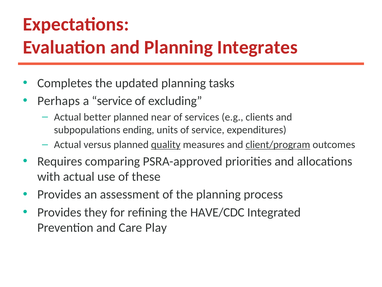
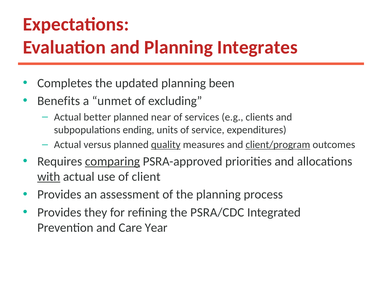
tasks: tasks -> been (222, 83)
Perhaps: Perhaps -> Benefits (59, 101)
a service: service -> unmet (112, 101)
comparing underline: none -> present (112, 161)
with underline: none -> present (49, 176)
these: these -> client (146, 176)
HAVE/CDC: HAVE/CDC -> PSRA/CDC (217, 212)
Play: Play -> Year (156, 227)
